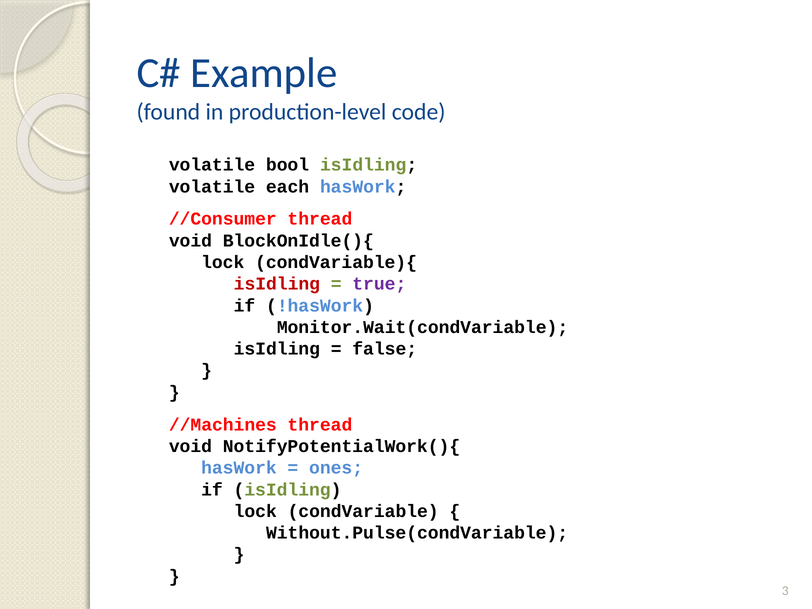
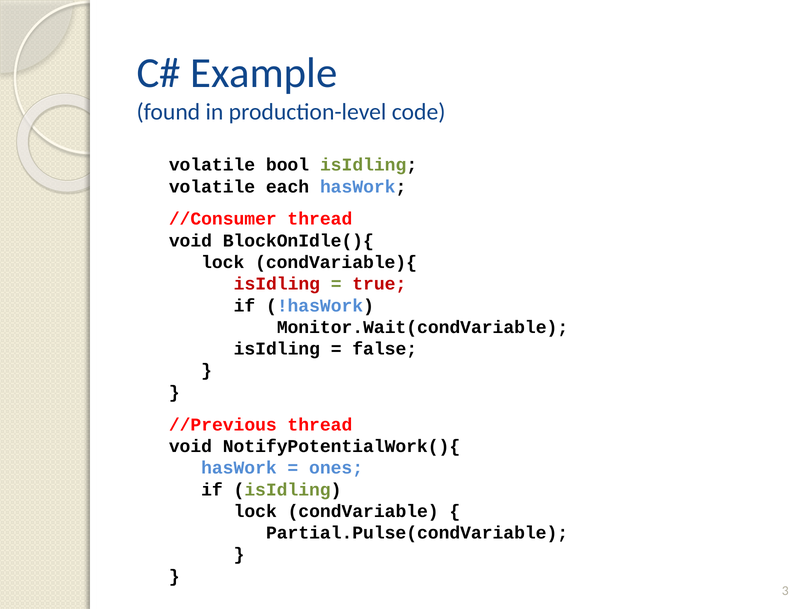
true colour: purple -> red (379, 284)
//Machines: //Machines -> //Previous (223, 425)
Without.Pulse(condVariable: Without.Pulse(condVariable -> Partial.Pulse(condVariable (417, 533)
